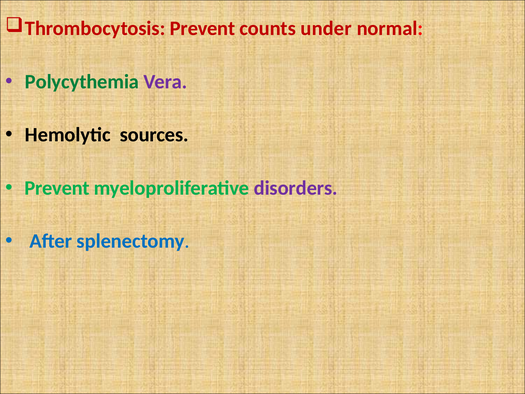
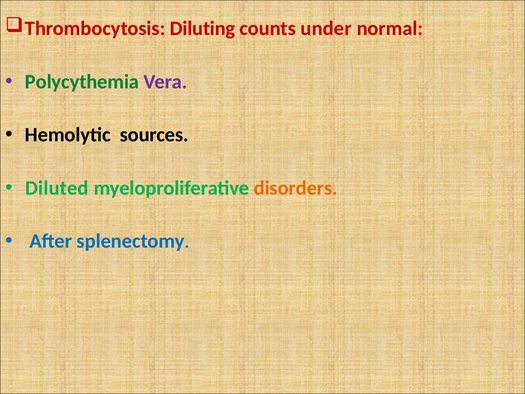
Thrombocytosis Prevent: Prevent -> Diluting (203, 29)
Prevent: Prevent -> Diluted (57, 188)
disorders colour: purple -> orange (296, 188)
